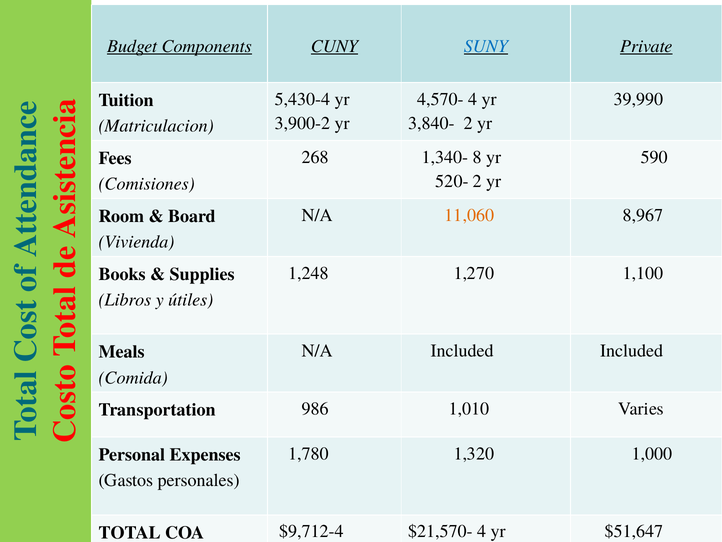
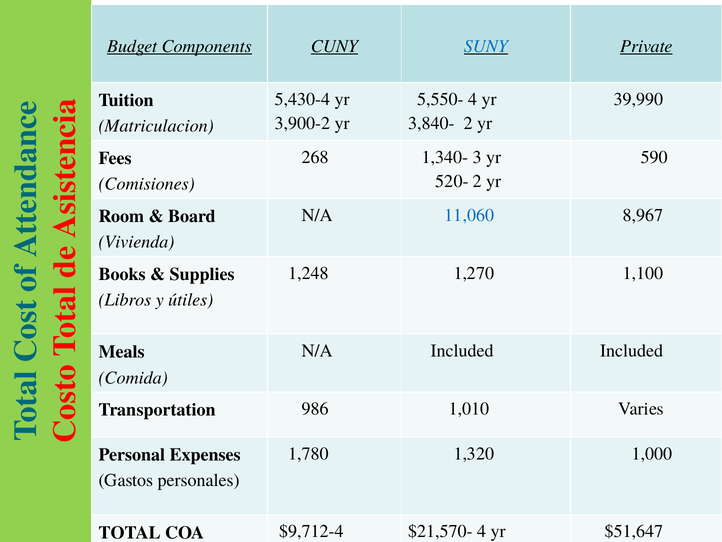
4,570-: 4,570- -> 5,550- (441, 99)
8: 8 -> 3 (477, 157)
11,060 colour: orange -> blue (469, 215)
